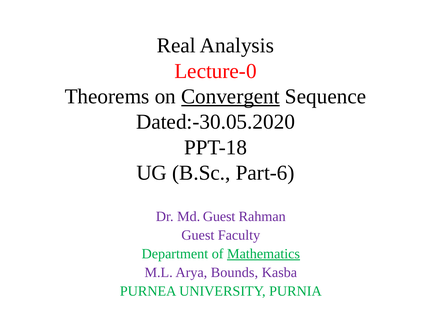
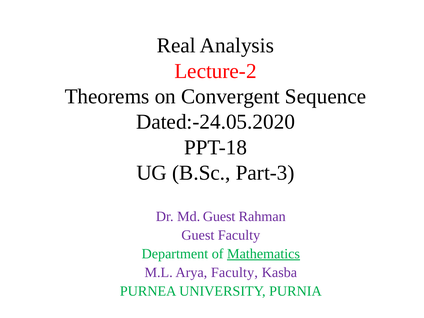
Lecture-0: Lecture-0 -> Lecture-2 (215, 71)
Convergent underline: present -> none (230, 97)
Dated:-30.05.2020: Dated:-30.05.2020 -> Dated:-24.05.2020 (216, 122)
Part-6: Part-6 -> Part-3 (265, 173)
Arya Bounds: Bounds -> Faculty (234, 272)
